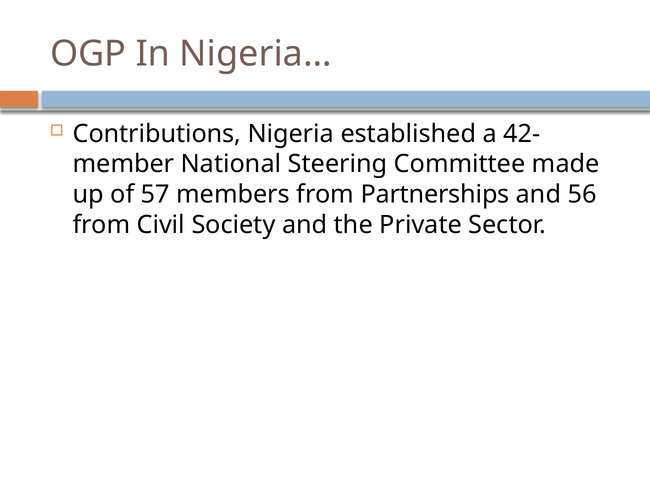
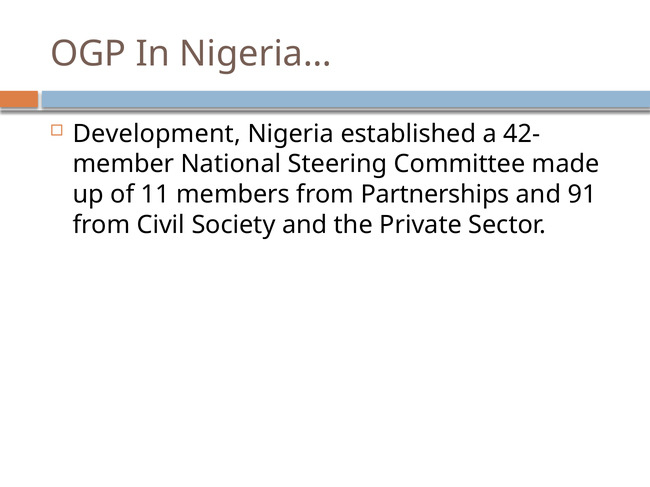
Contributions: Contributions -> Development (157, 134)
57: 57 -> 11 (155, 195)
56: 56 -> 91 (582, 195)
